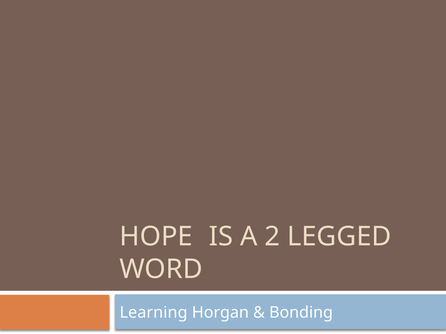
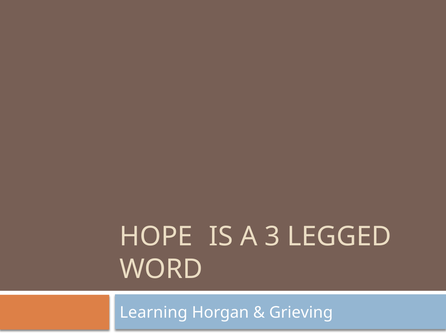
2: 2 -> 3 (272, 237)
Bonding: Bonding -> Grieving (301, 313)
